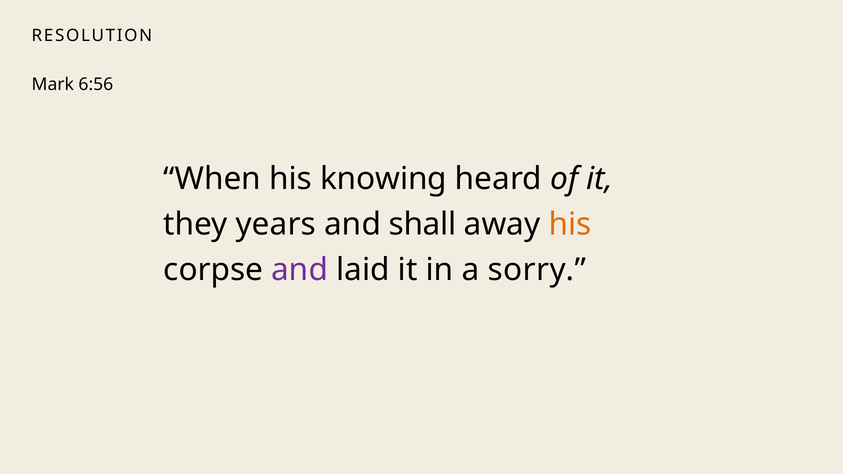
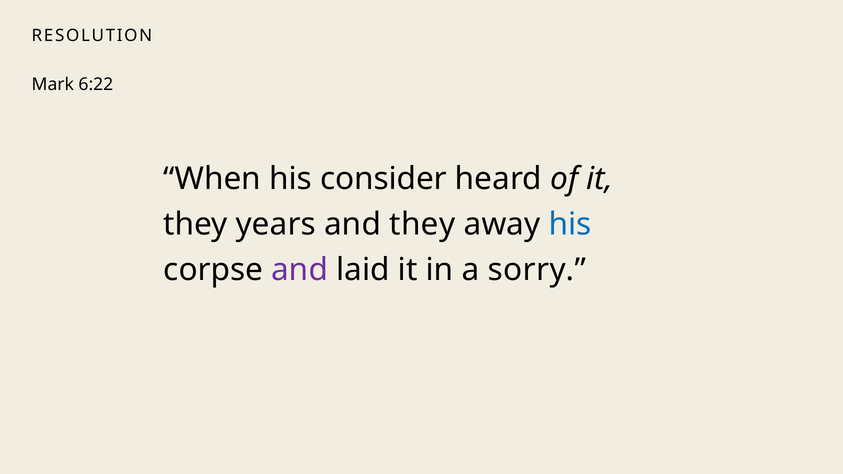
6:56: 6:56 -> 6:22 (96, 84)
knowing: knowing -> consider (384, 179)
and shall: shall -> they (422, 224)
his colour: orange -> blue (570, 224)
